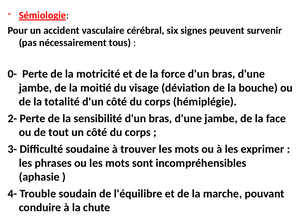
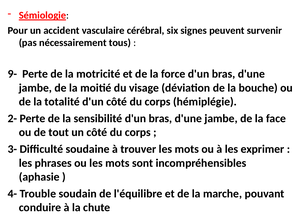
0-: 0- -> 9- (12, 74)
